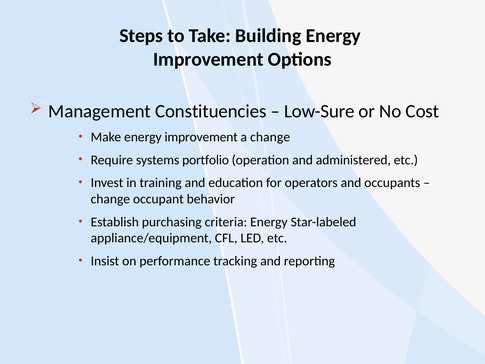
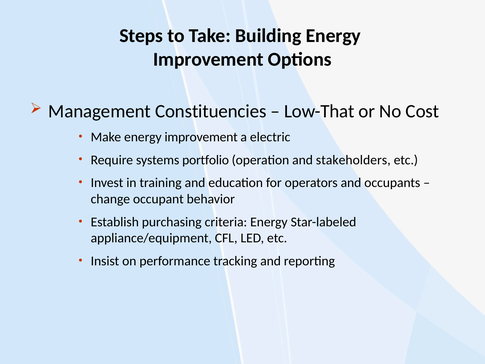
Low-Sure: Low-Sure -> Low-That (319, 111)
a change: change -> electric (270, 137)
administered: administered -> stakeholders (353, 160)
